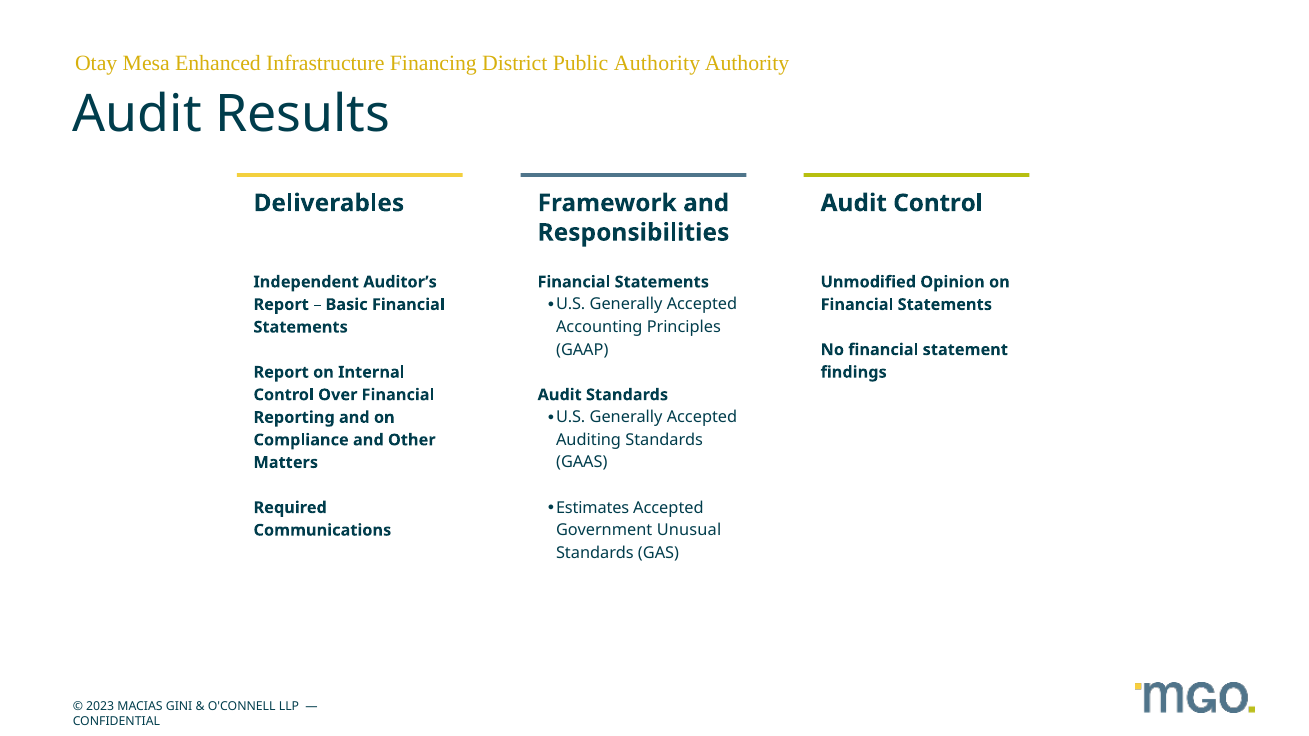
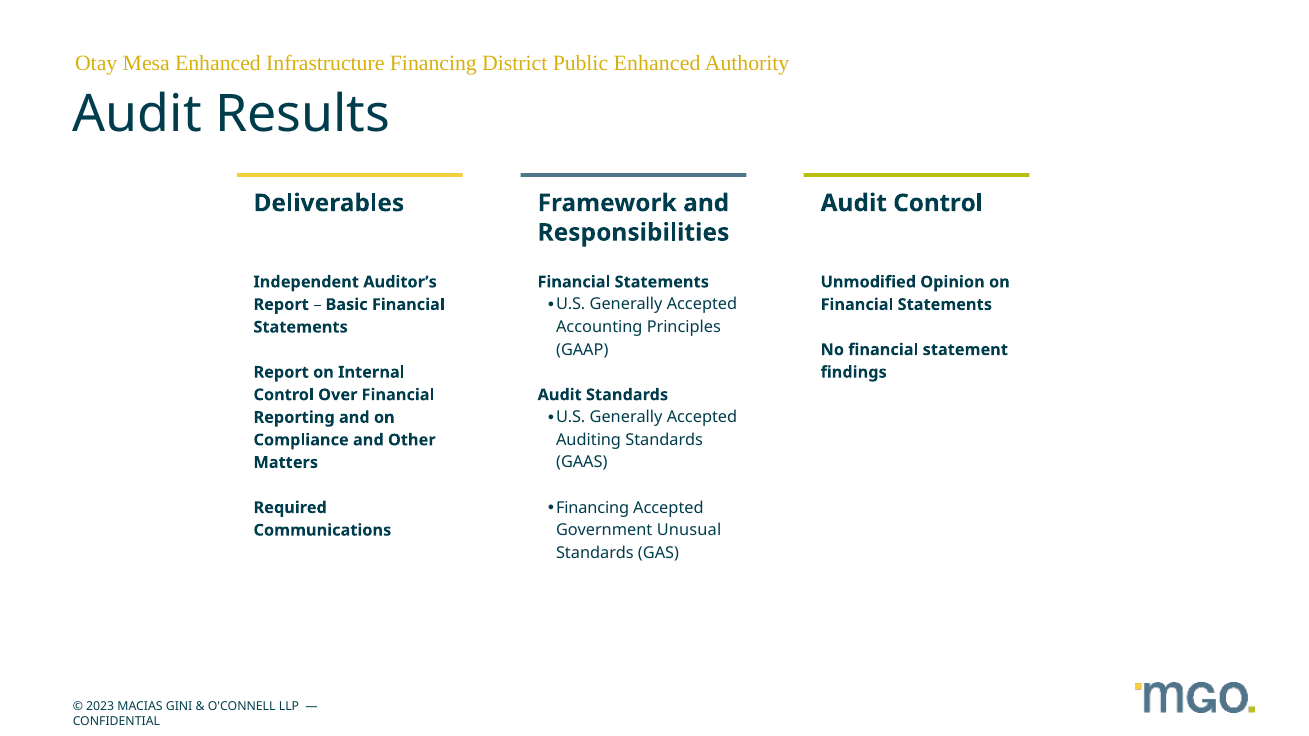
Public Authority: Authority -> Enhanced (657, 63)
Estimates: Estimates -> Financing (593, 508)
